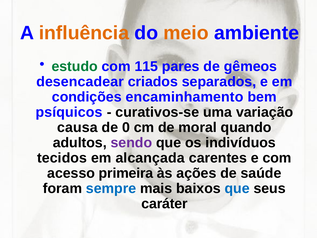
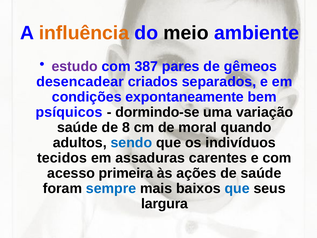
meio colour: orange -> black (186, 33)
estudo colour: green -> purple (75, 67)
115: 115 -> 387 (146, 67)
encaminhamento: encaminhamento -> expontaneamente (185, 97)
curativos-se: curativos-se -> dormindo-se (157, 112)
causa: causa -> saúde (77, 127)
0: 0 -> 8 (126, 127)
sendo colour: purple -> blue (131, 143)
alcançada: alcançada -> assaduras (150, 158)
caráter: caráter -> largura (165, 204)
